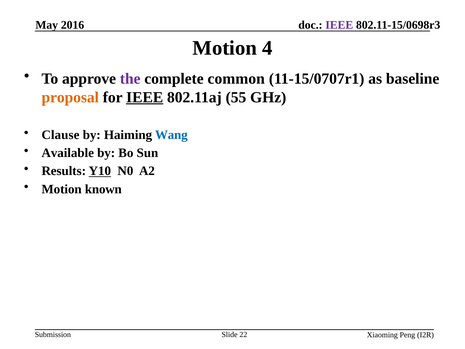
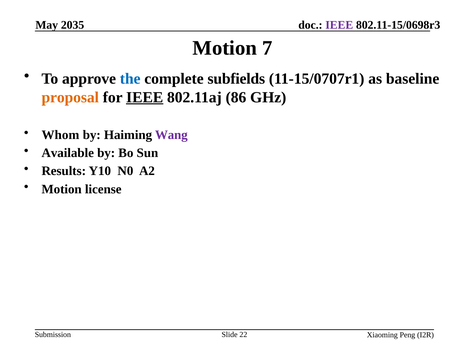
2016: 2016 -> 2035 (73, 25)
4: 4 -> 7 (267, 48)
the colour: purple -> blue (130, 79)
common: common -> subfields (236, 79)
55: 55 -> 86 (236, 97)
Clause: Clause -> Whom (60, 135)
Wang colour: blue -> purple (171, 135)
Y10 underline: present -> none (100, 171)
known: known -> license (103, 189)
